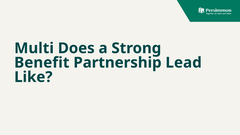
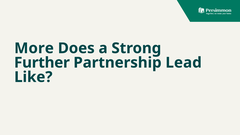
Multi: Multi -> More (34, 48)
Benefit: Benefit -> Further (42, 63)
